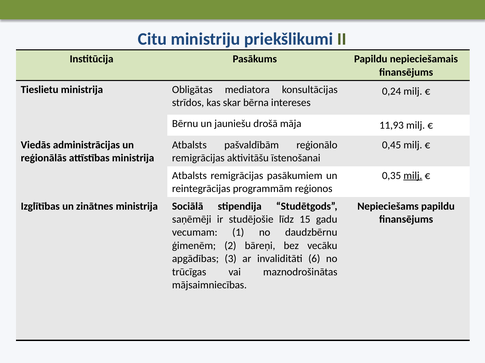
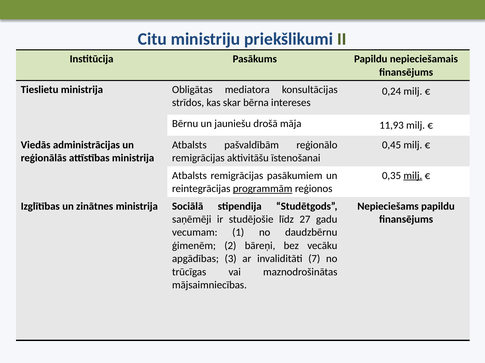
programmām underline: none -> present (263, 189)
15: 15 -> 27 (305, 220)
6: 6 -> 7 (314, 259)
